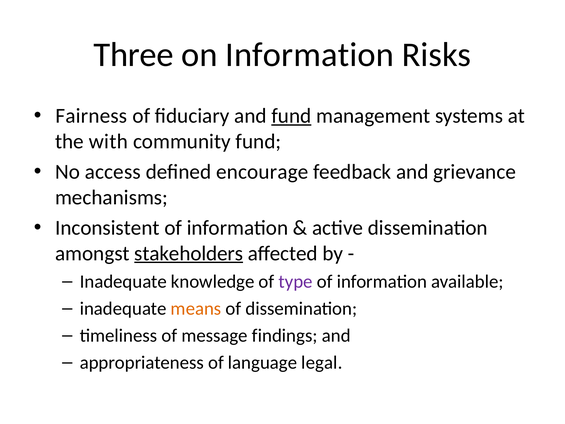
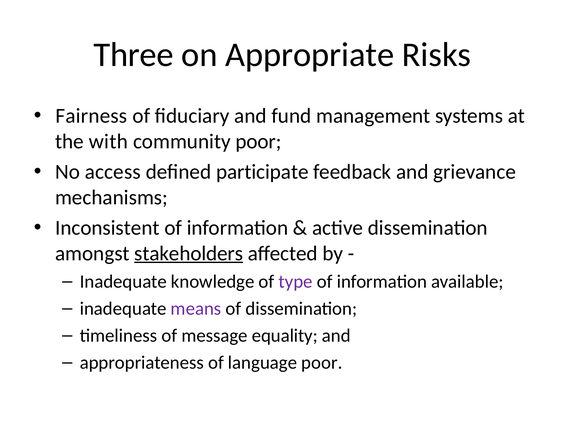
on Information: Information -> Appropriate (310, 55)
fund underline: present -> none (291, 116)
community fund: fund -> poor (258, 141)
encourage: encourage -> participate (262, 172)
means colour: orange -> purple (196, 308)
findings: findings -> equality (285, 335)
language legal: legal -> poor (322, 362)
